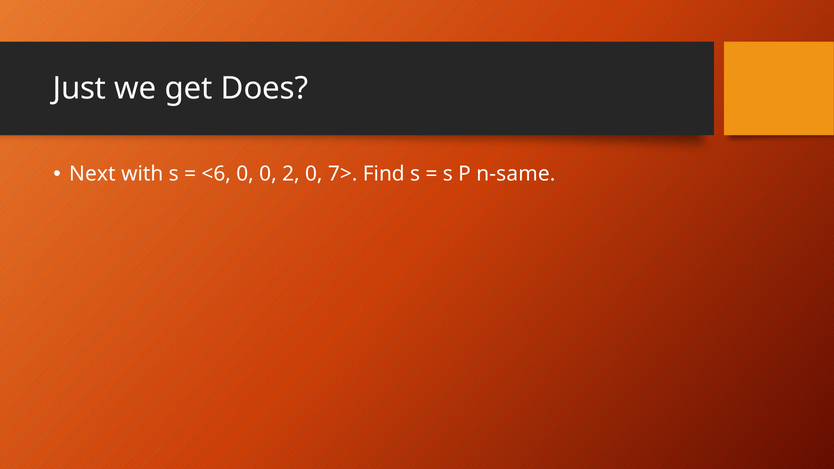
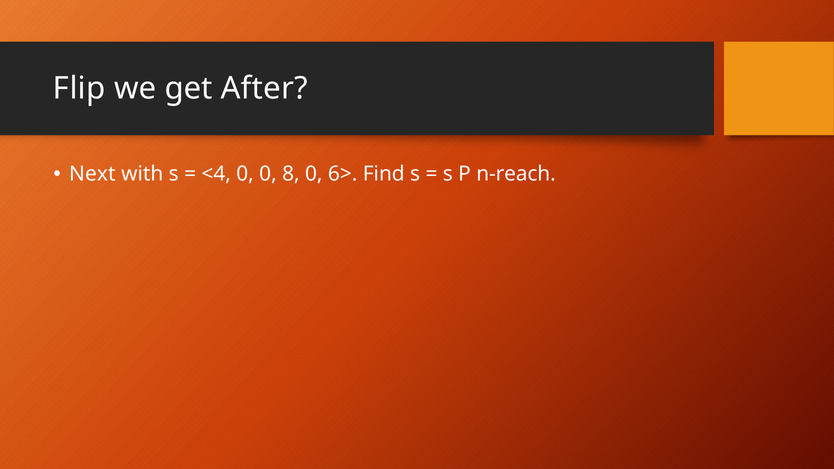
Just: Just -> Flip (79, 88)
Does: Does -> After (264, 88)
<6: <6 -> <4 (216, 174)
2: 2 -> 8 (291, 174)
7>: 7> -> 6> (343, 174)
n-same: n-same -> n-reach (516, 174)
